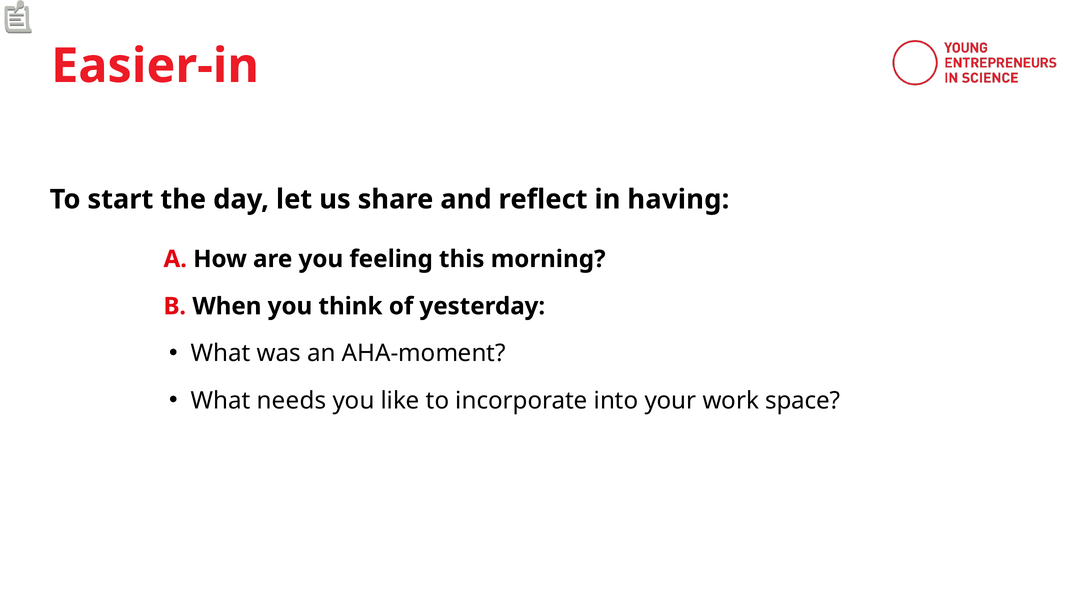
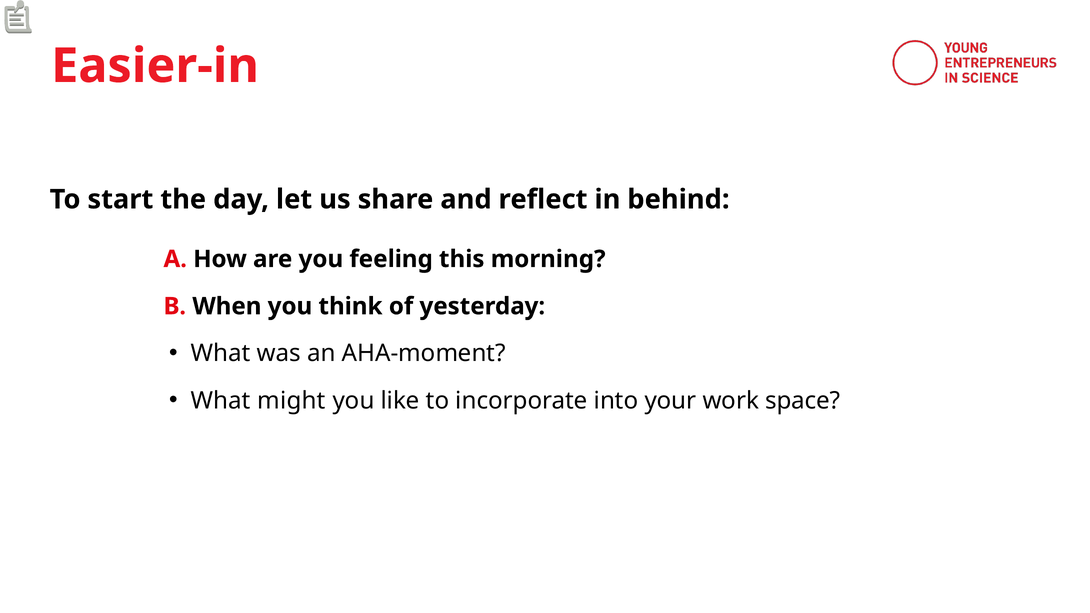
having: having -> behind (678, 199)
needs: needs -> might (291, 401)
